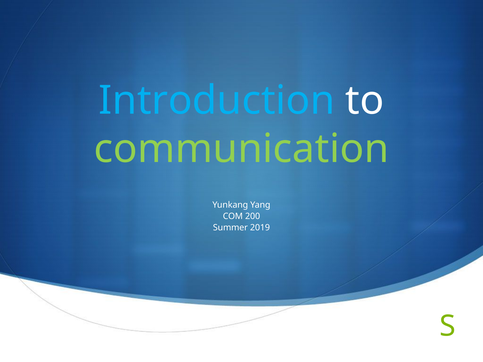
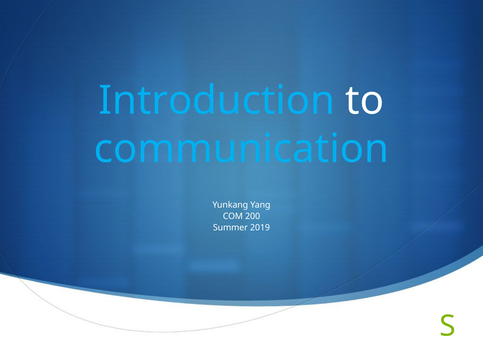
communication colour: light green -> light blue (241, 149)
